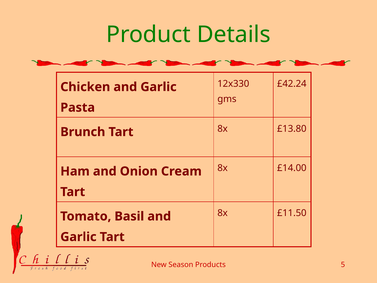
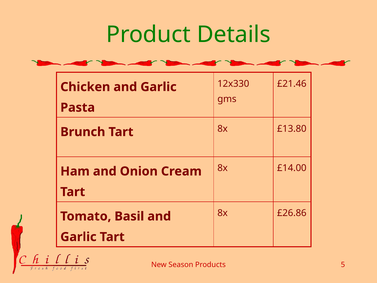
£42.24: £42.24 -> £21.46 (292, 84)
£11.50: £11.50 -> £26.86 (292, 213)
